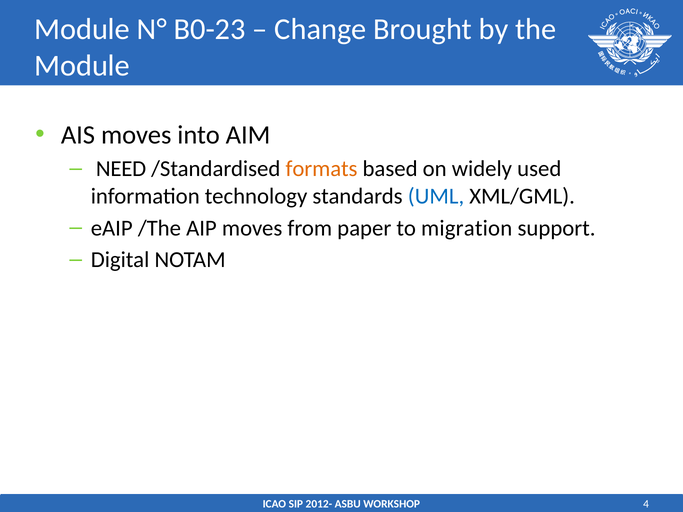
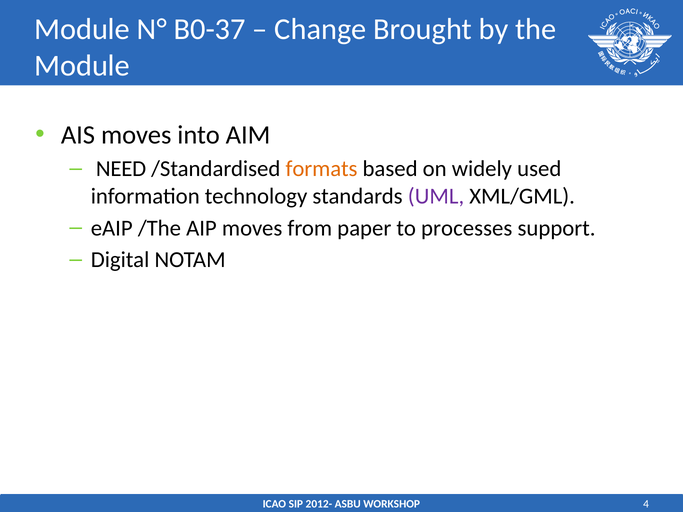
B0-23: B0-23 -> B0-37 (210, 29)
UML colour: blue -> purple (436, 196)
migration: migration -> processes (467, 228)
